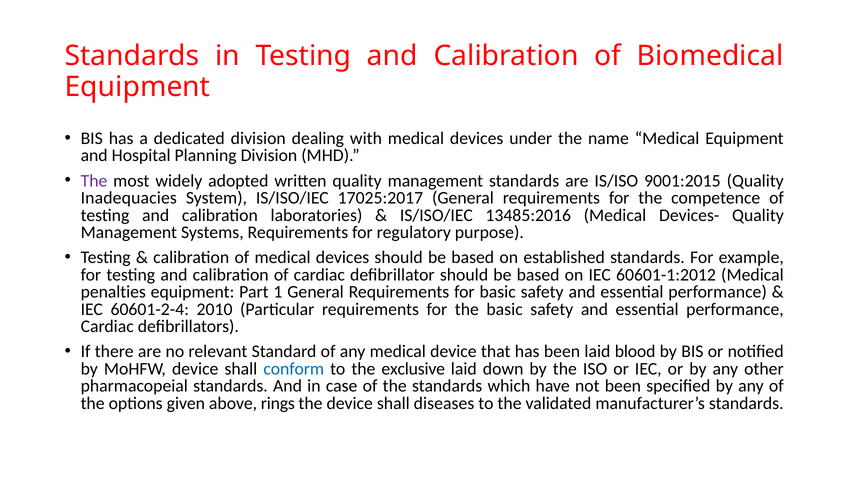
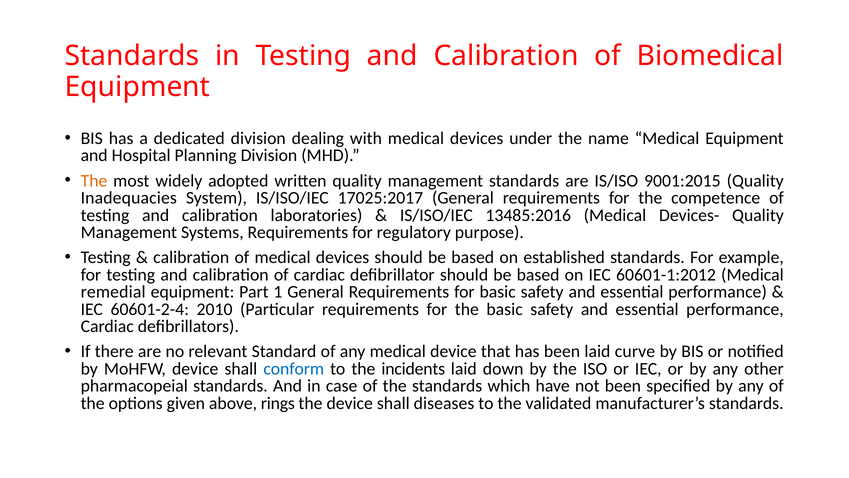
The colour: purple -> orange (94, 181)
penalties: penalties -> remedial (113, 292)
blood: blood -> curve (635, 351)
exclusive: exclusive -> incidents (413, 368)
